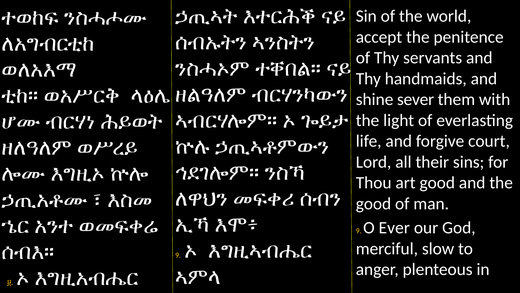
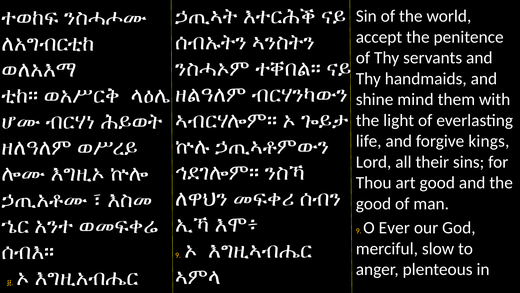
sever: sever -> mind (415, 99)
court: court -> kings (489, 141)
